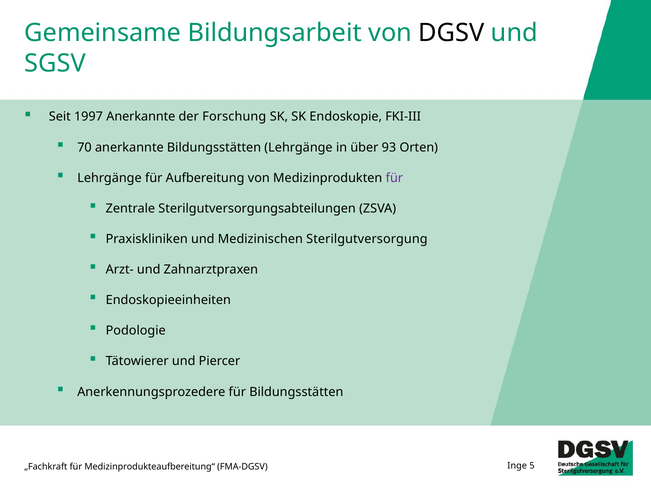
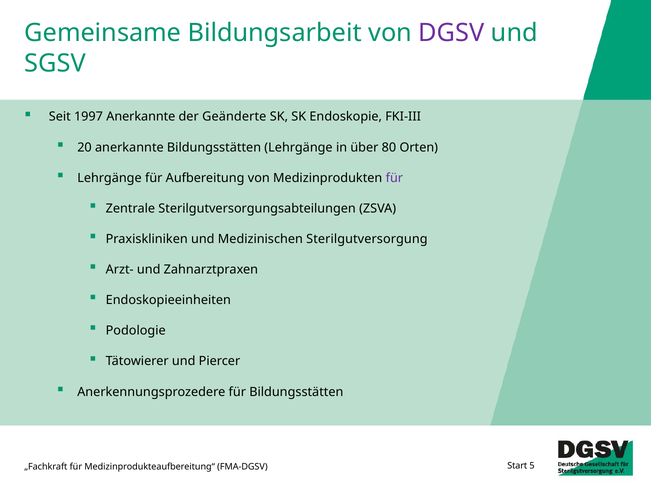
DGSV colour: black -> purple (451, 33)
Forschung: Forschung -> Geänderte (234, 117)
70: 70 -> 20 (84, 147)
93: 93 -> 80 (389, 147)
Inge: Inge -> Start (517, 466)
